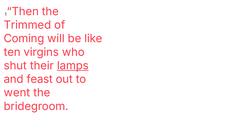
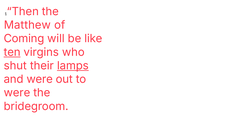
Trimmed: Trimmed -> Matthew (27, 25)
ten underline: none -> present (12, 52)
and feast: feast -> were (40, 79)
went: went -> were (17, 92)
